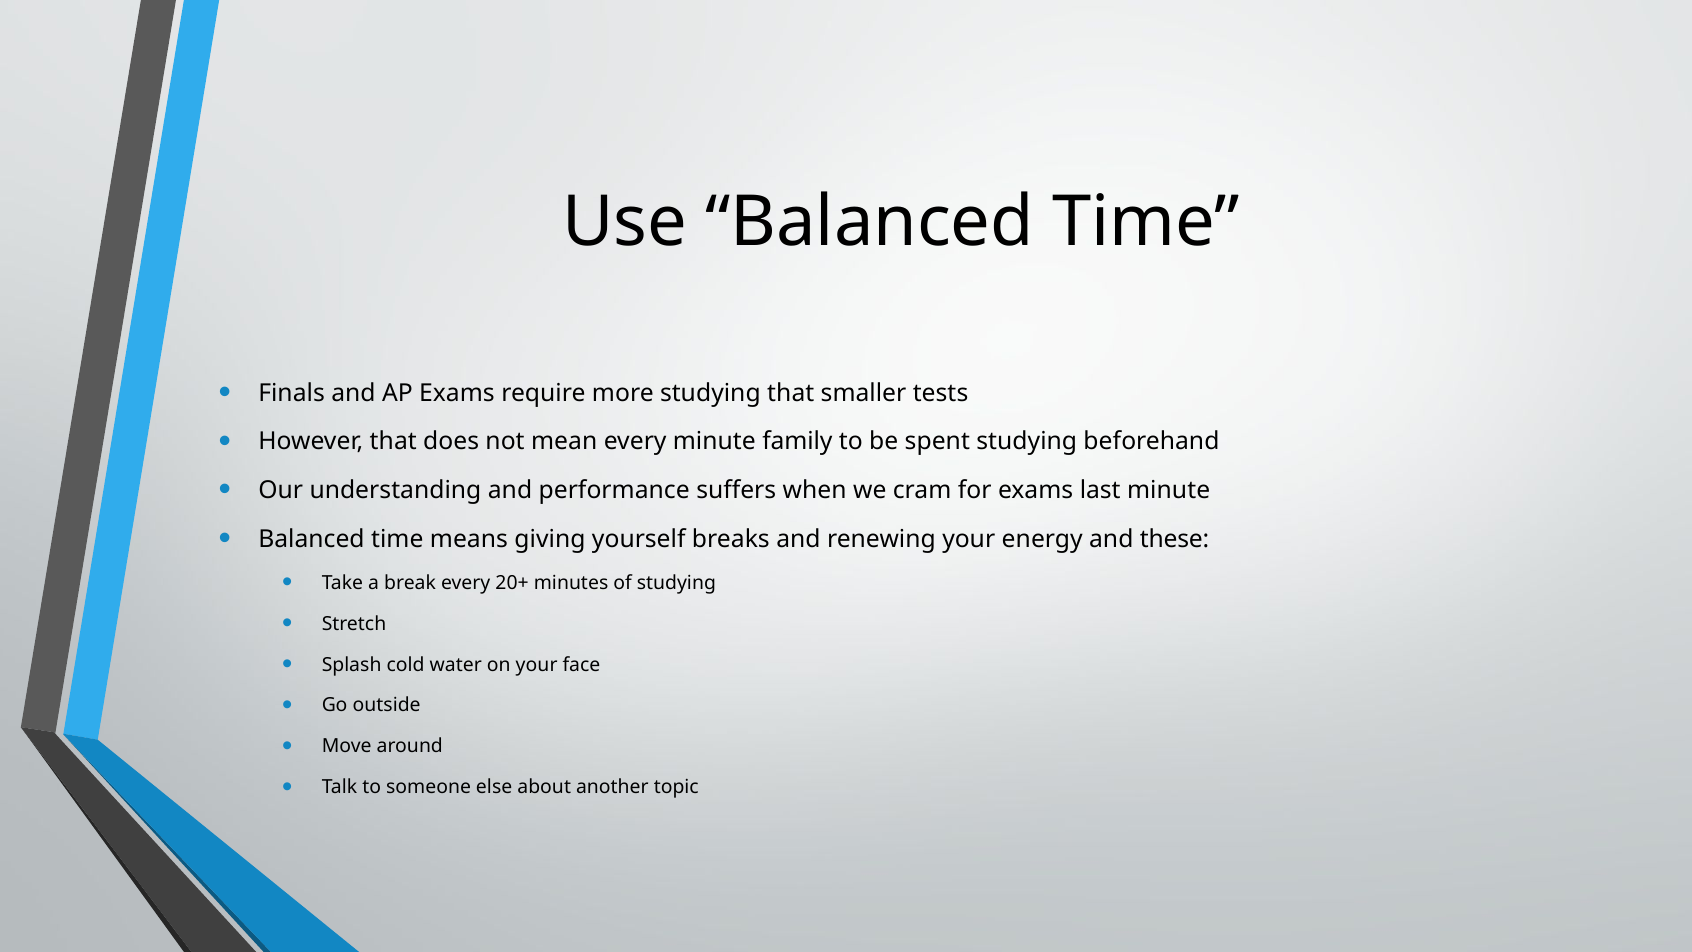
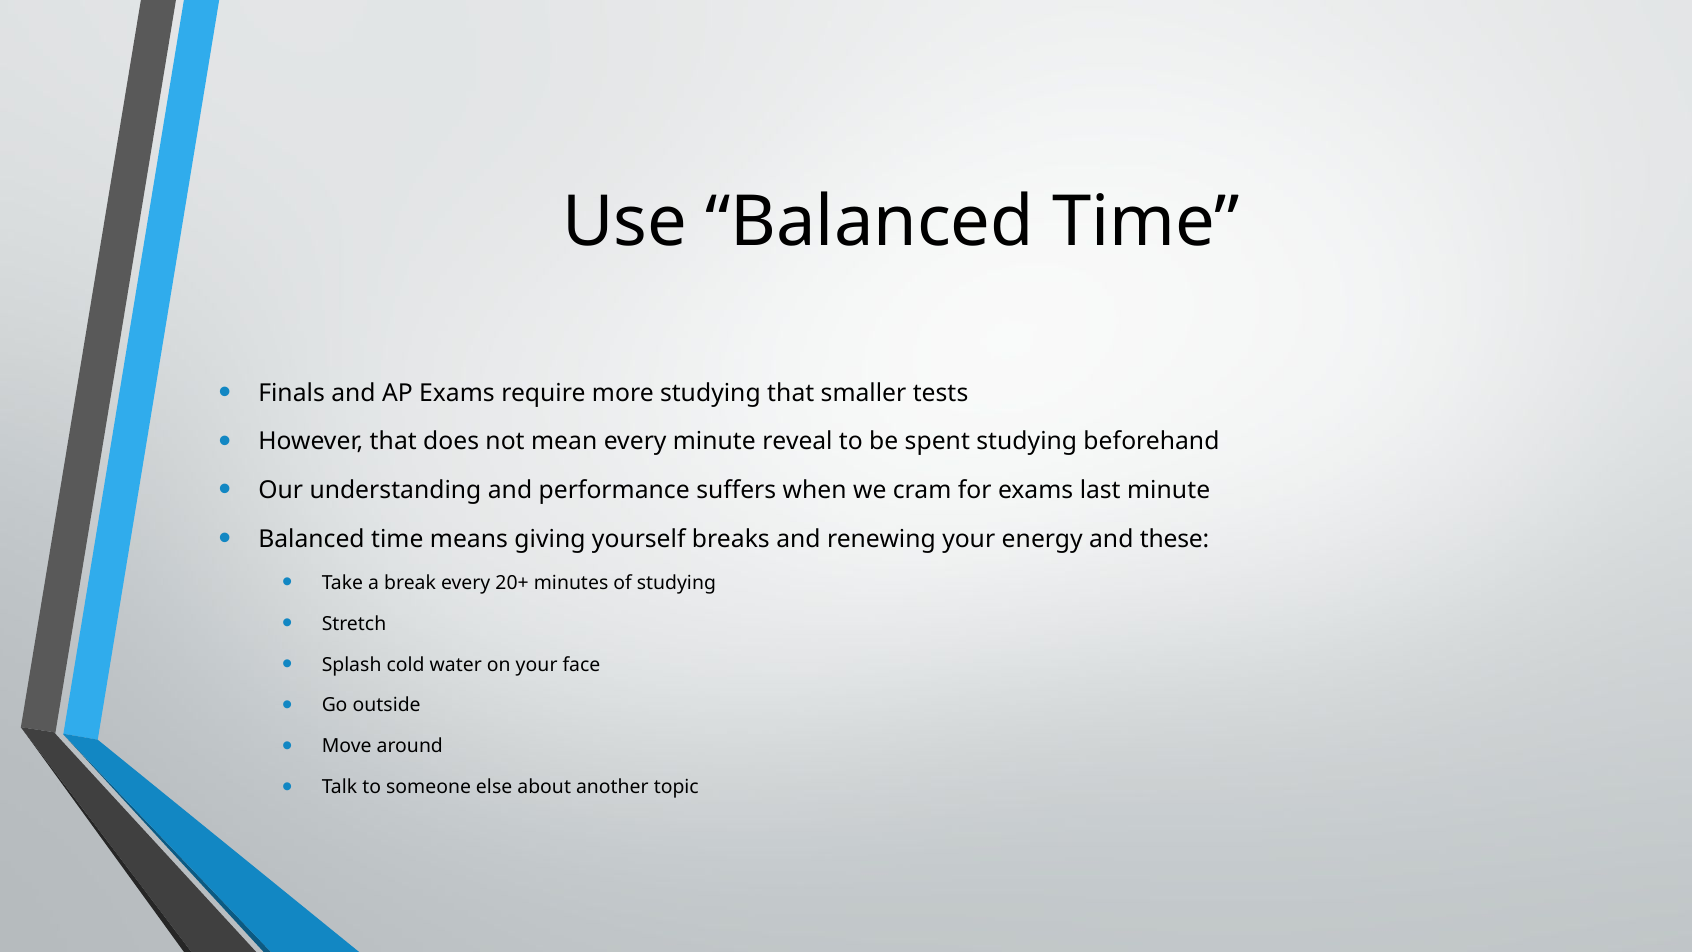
family: family -> reveal (797, 442)
